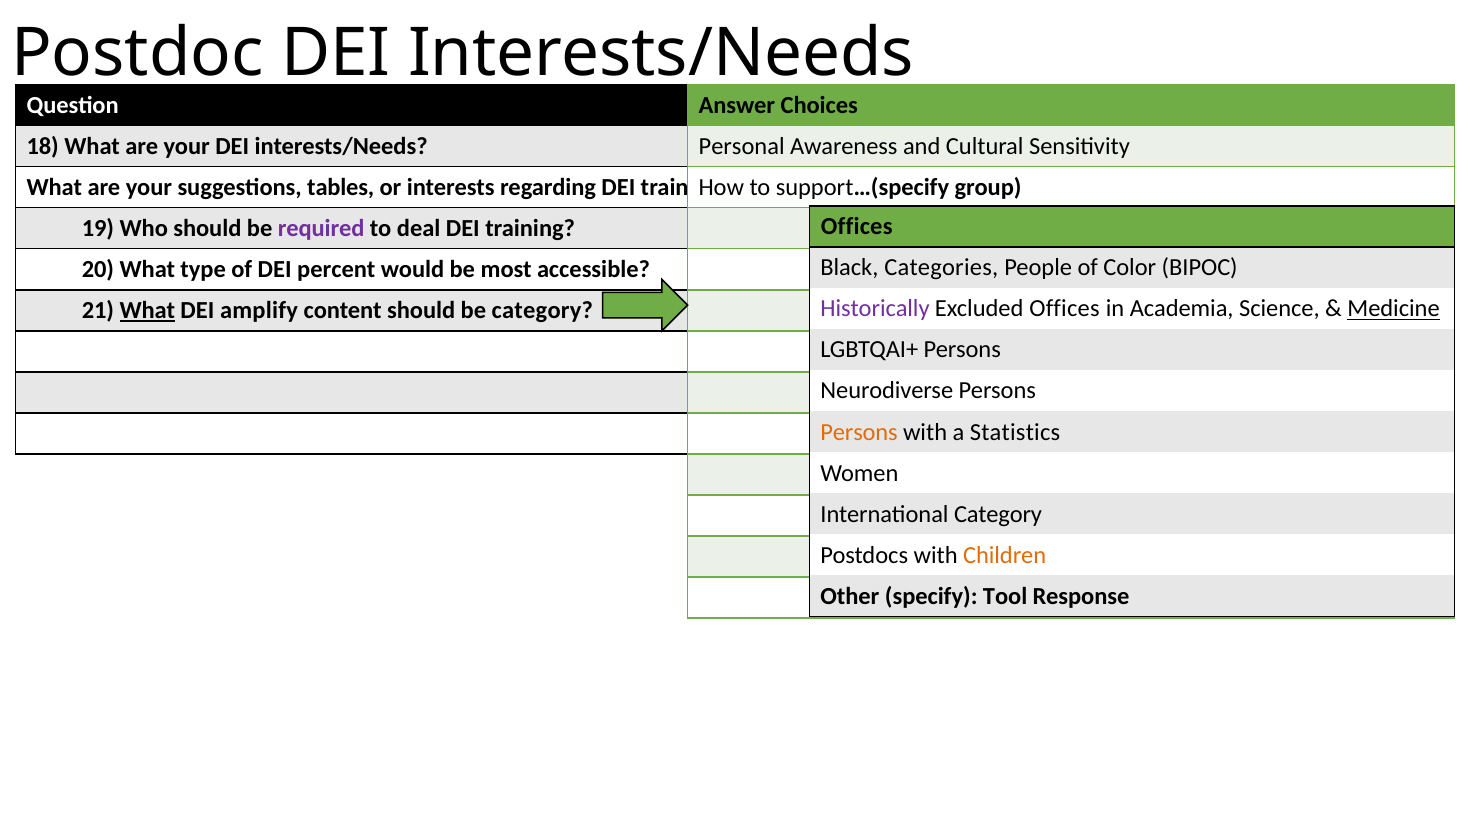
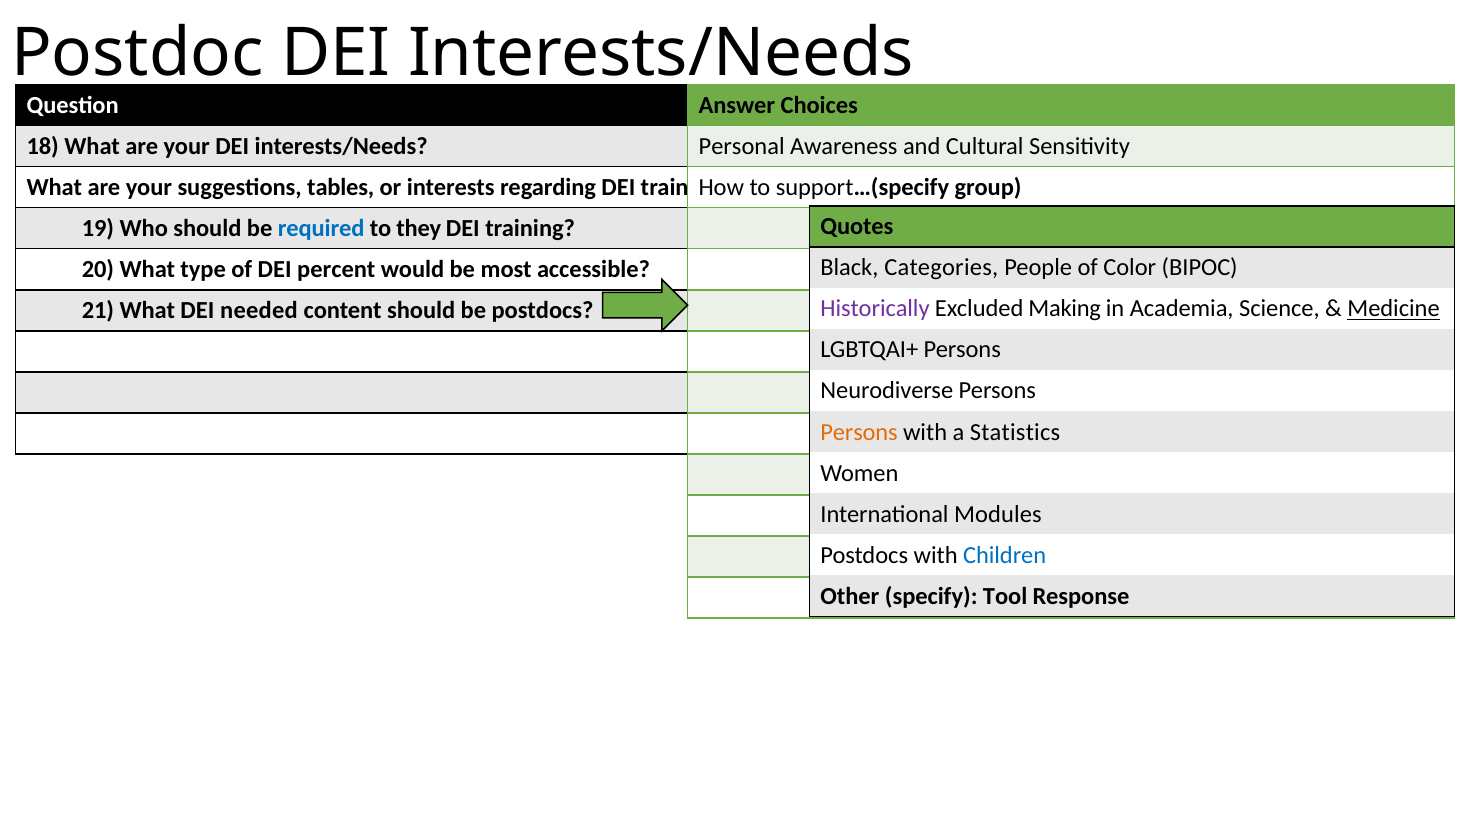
Offices: Offices -> Quotes (857, 227)
required colour: purple -> blue (321, 229)
deal: deal -> they (419, 229)
Excluded Offices: Offices -> Making (1065, 309)
What underline: present -> none (147, 311)
amplify: amplify -> needed (259, 311)
be category: category -> postdocs (542, 311)
International Category: Category -> Modules (998, 514)
Children colour: orange -> blue (1005, 555)
